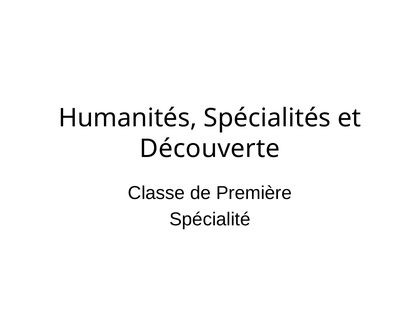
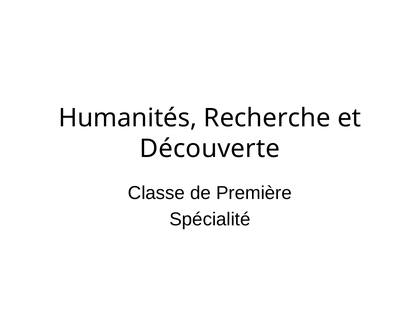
Spécialités: Spécialités -> Recherche (267, 118)
